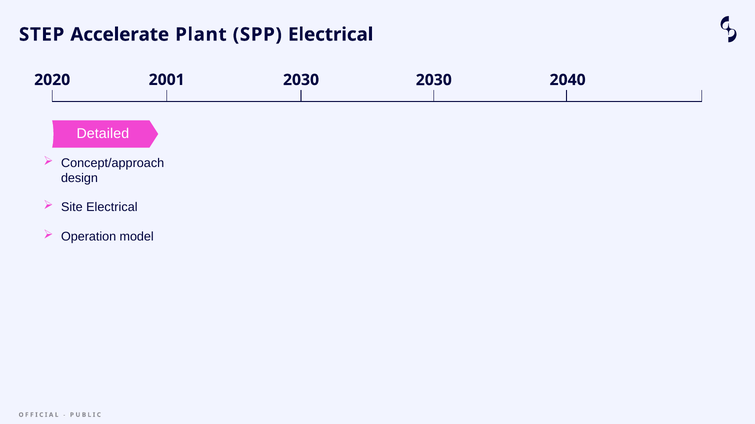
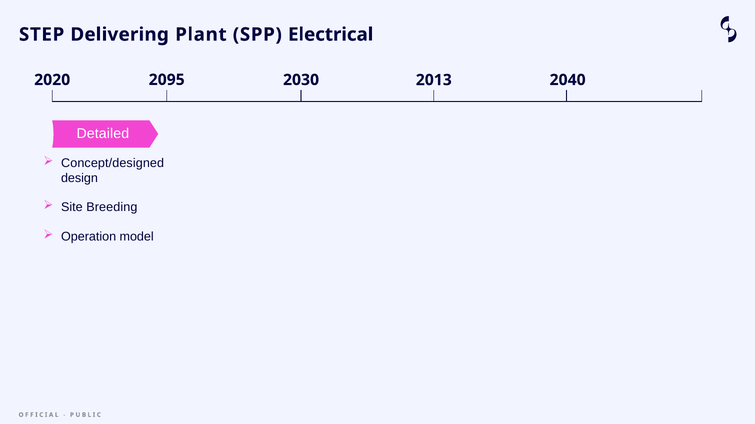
Accelerate: Accelerate -> Delivering (120, 35)
2001: 2001 -> 2095 (167, 80)
2030 2030: 2030 -> 2013 (434, 80)
Concept/approach: Concept/approach -> Concept/designed (113, 163)
Site Electrical: Electrical -> Breeding (112, 208)
